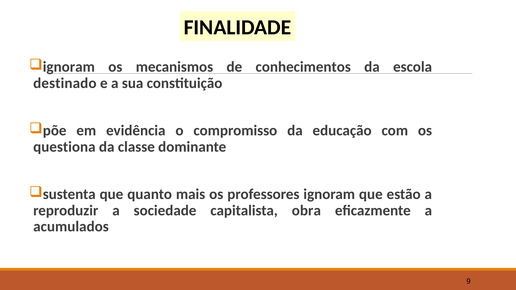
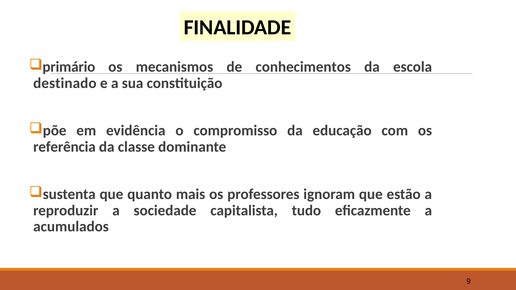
ignoram: ignoram -> primário (69, 67)
questiona: questiona -> referência (64, 147)
obra: obra -> tudo (306, 211)
